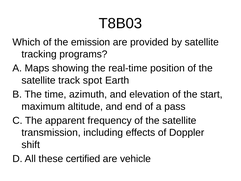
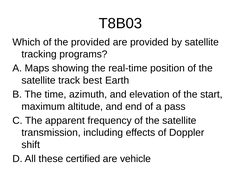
the emission: emission -> provided (90, 42)
spot: spot -> best (93, 80)
